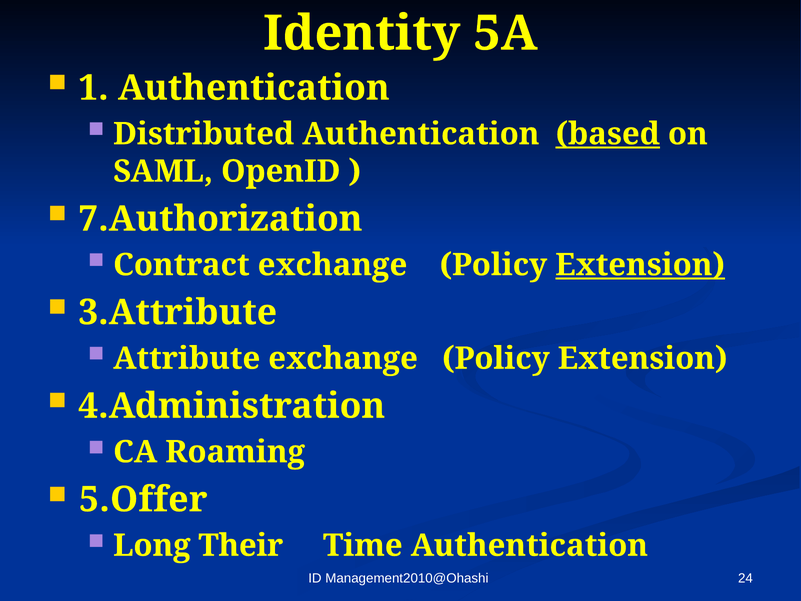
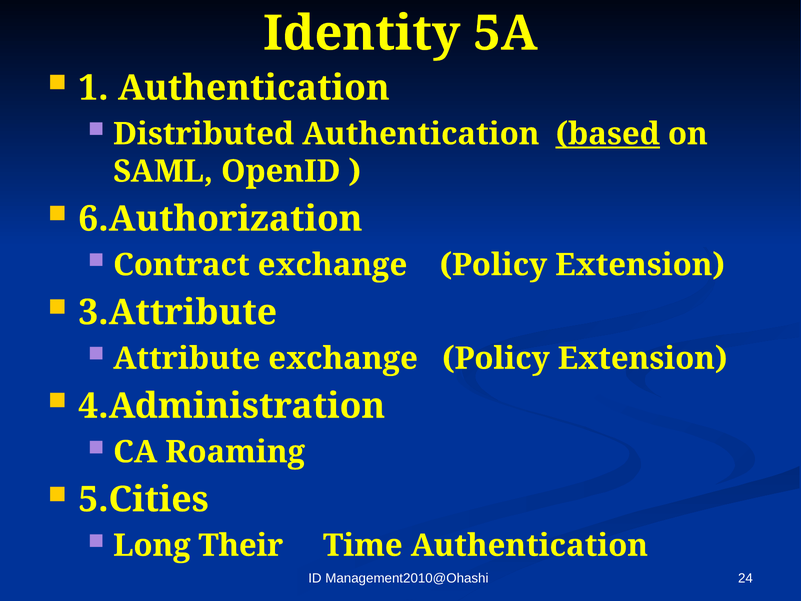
7.Authorization: 7.Authorization -> 6.Authorization (220, 219)
Extension underline: present -> none (640, 265)
5.Offer: 5.Offer -> 5.Cities (143, 499)
